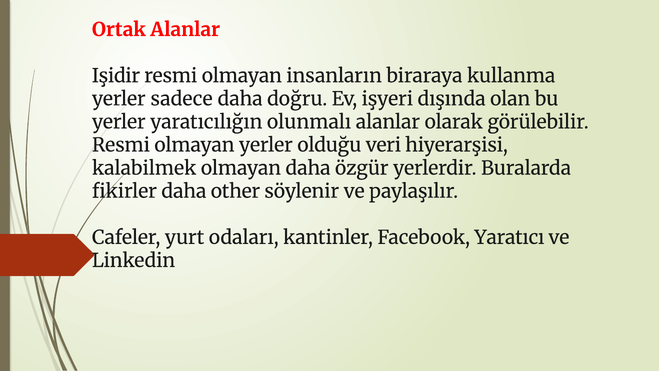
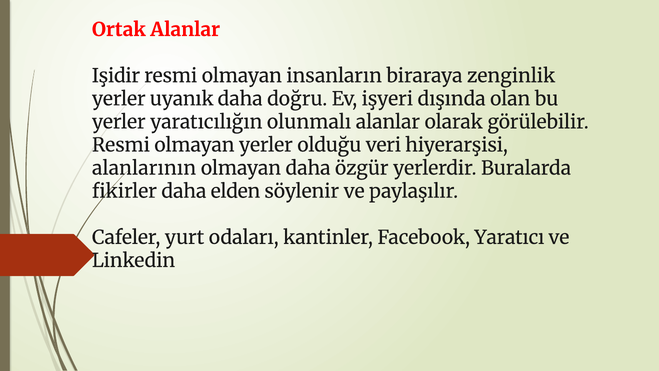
kullanma: kullanma -> zenginlik (511, 76)
sadece: sadece -> uyanık (182, 99)
kalabilmek: kalabilmek -> alanlarının (144, 168)
other: other -> elden (235, 191)
